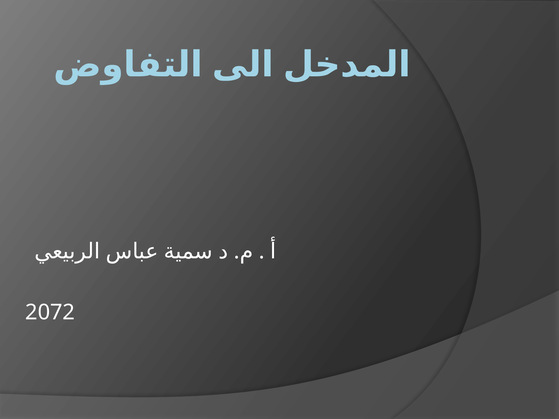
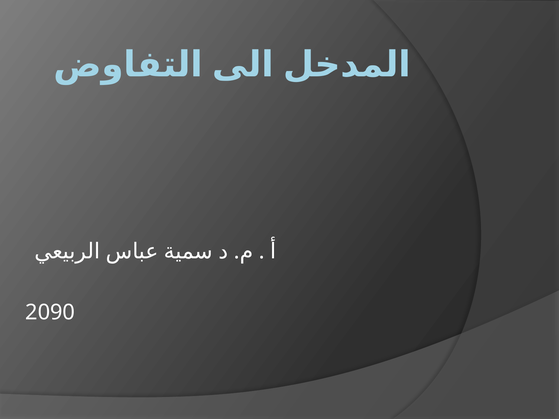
2072: 2072 -> 2090 (50, 313)
